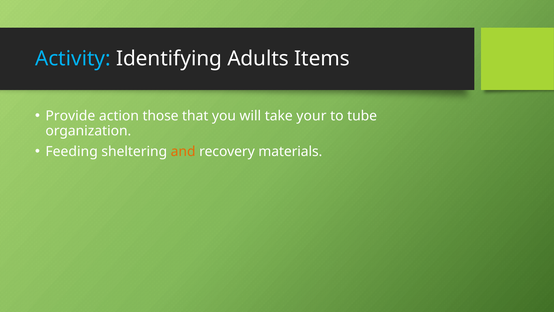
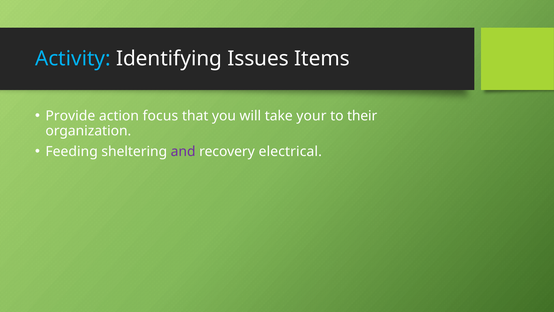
Adults: Adults -> Issues (258, 59)
those: those -> focus (160, 116)
tube: tube -> their (362, 116)
and colour: orange -> purple (183, 151)
materials: materials -> electrical (290, 151)
